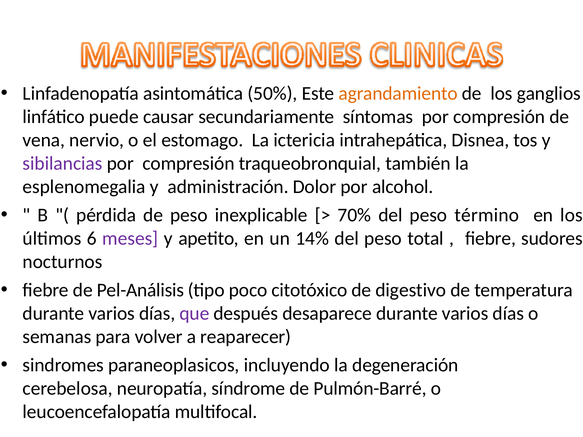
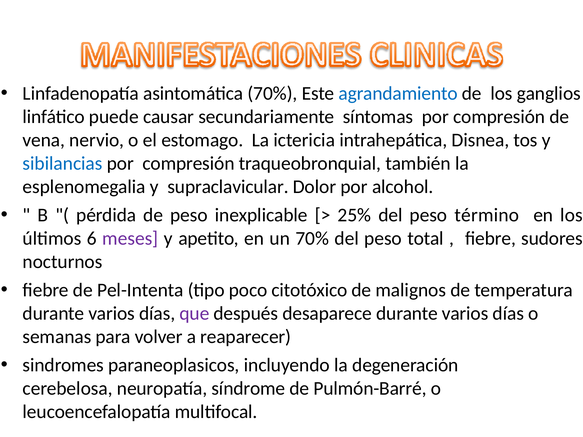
asintomática 50%: 50% -> 70% (272, 94)
agrandamiento colour: orange -> blue (398, 94)
sibilancias colour: purple -> blue (63, 164)
administración: administración -> supraclavicular (228, 187)
70%: 70% -> 25% (354, 215)
un 14%: 14% -> 70% (312, 239)
Pel-Análisis: Pel-Análisis -> Pel-Intenta (140, 290)
digestivo: digestivo -> malignos (411, 290)
